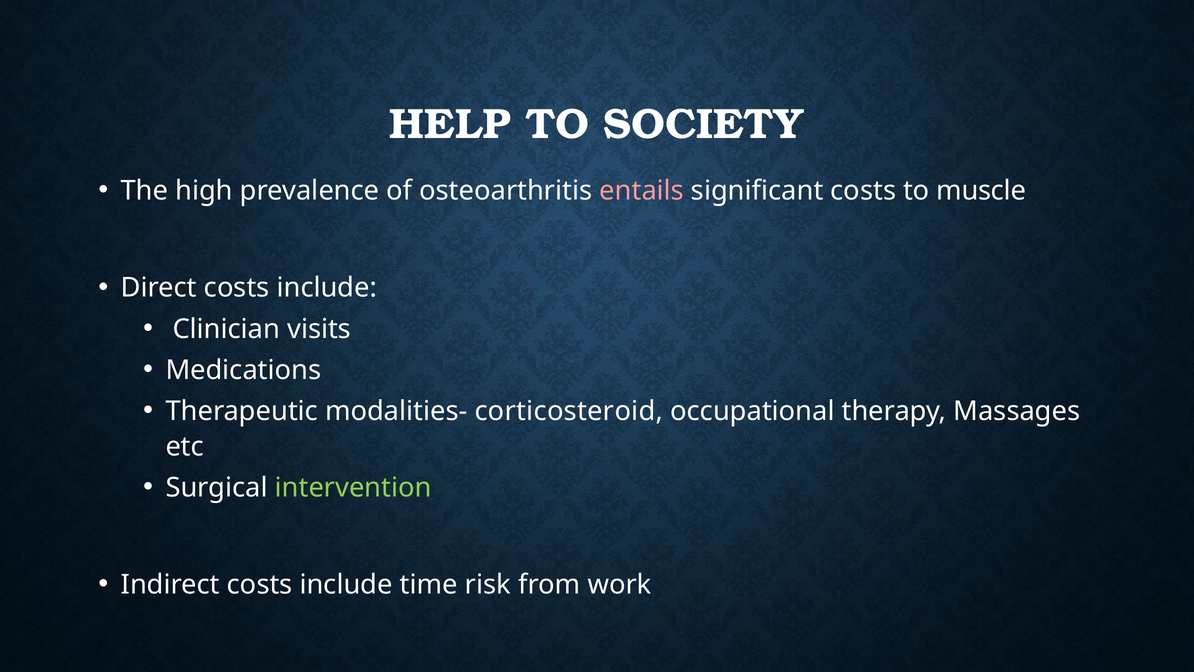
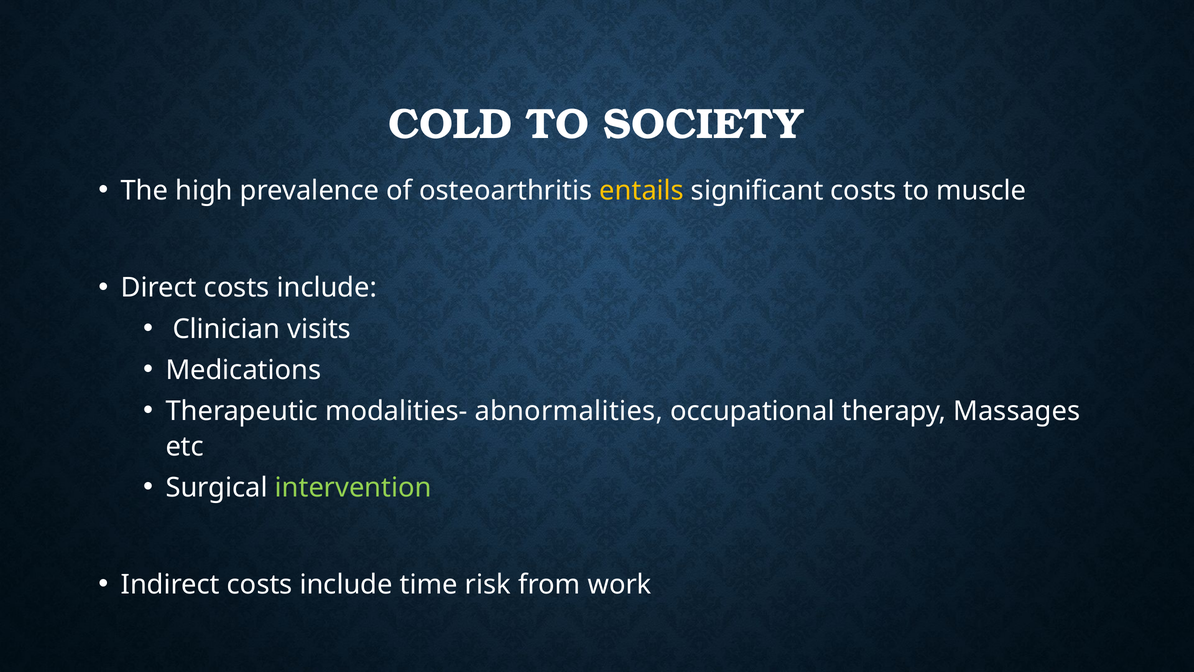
HELP: HELP -> COLD (450, 124)
entails colour: pink -> yellow (642, 191)
corticosteroid: corticosteroid -> abnormalities (569, 411)
